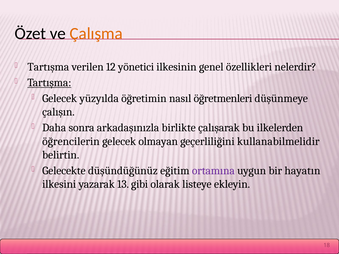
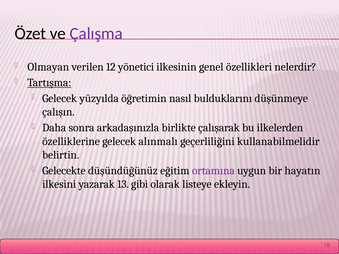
Çalışma colour: orange -> purple (96, 34)
Tartışma: Tartışma -> Olmayan (48, 67)
öğretmenleri: öğretmenleri -> bulduklarını (223, 99)
öğrencilerin: öğrencilerin -> özelliklerine (71, 141)
olmayan: olmayan -> alınmalı (158, 141)
